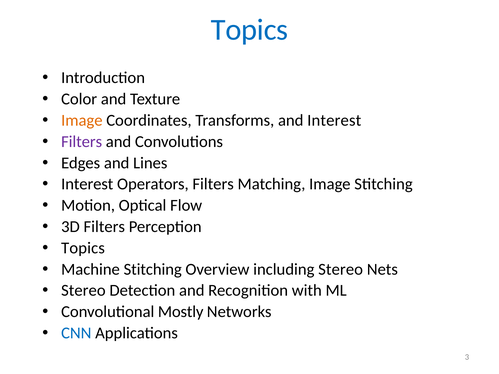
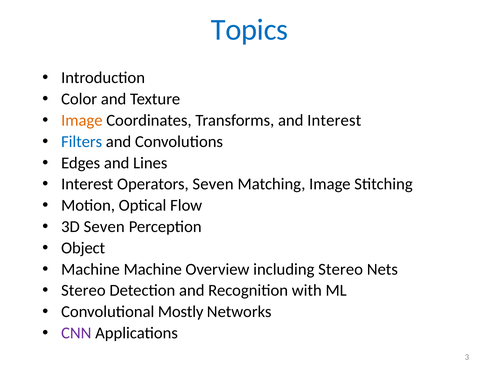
Filters colour: purple -> blue (82, 142)
Operators Filters: Filters -> Seven (213, 184)
3D Filters: Filters -> Seven (104, 227)
Topics: Topics -> Object (83, 248)
Machine Stitching: Stitching -> Machine (153, 269)
CNN colour: blue -> purple (76, 333)
